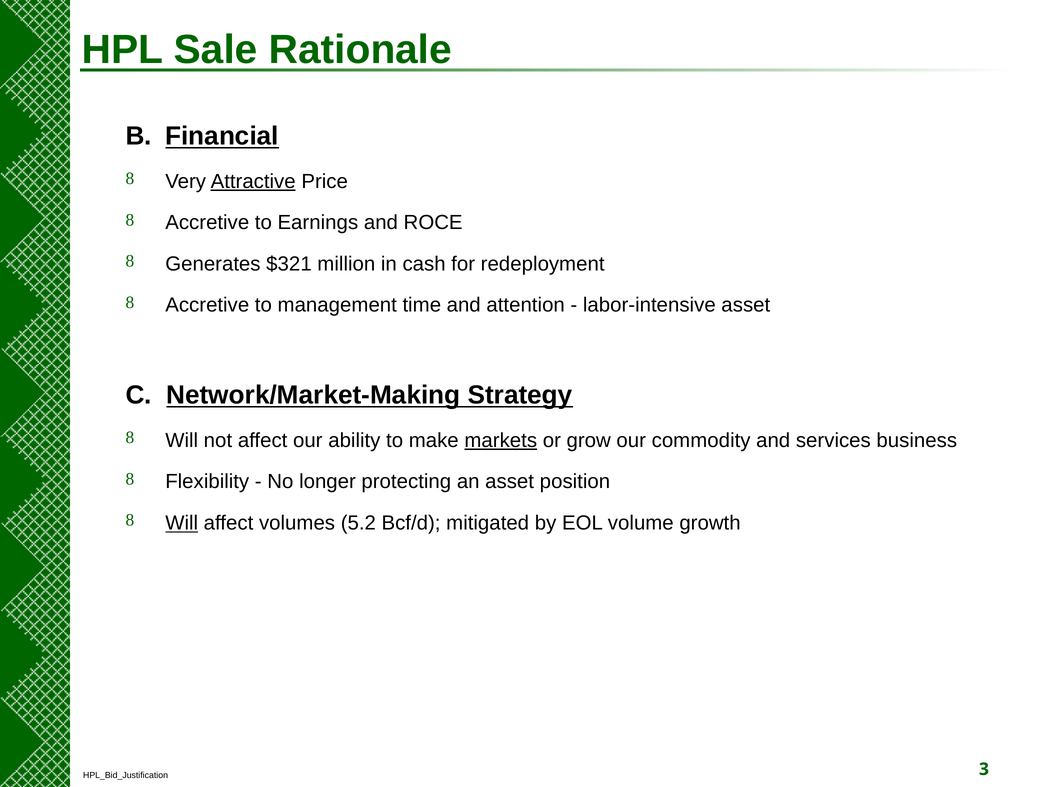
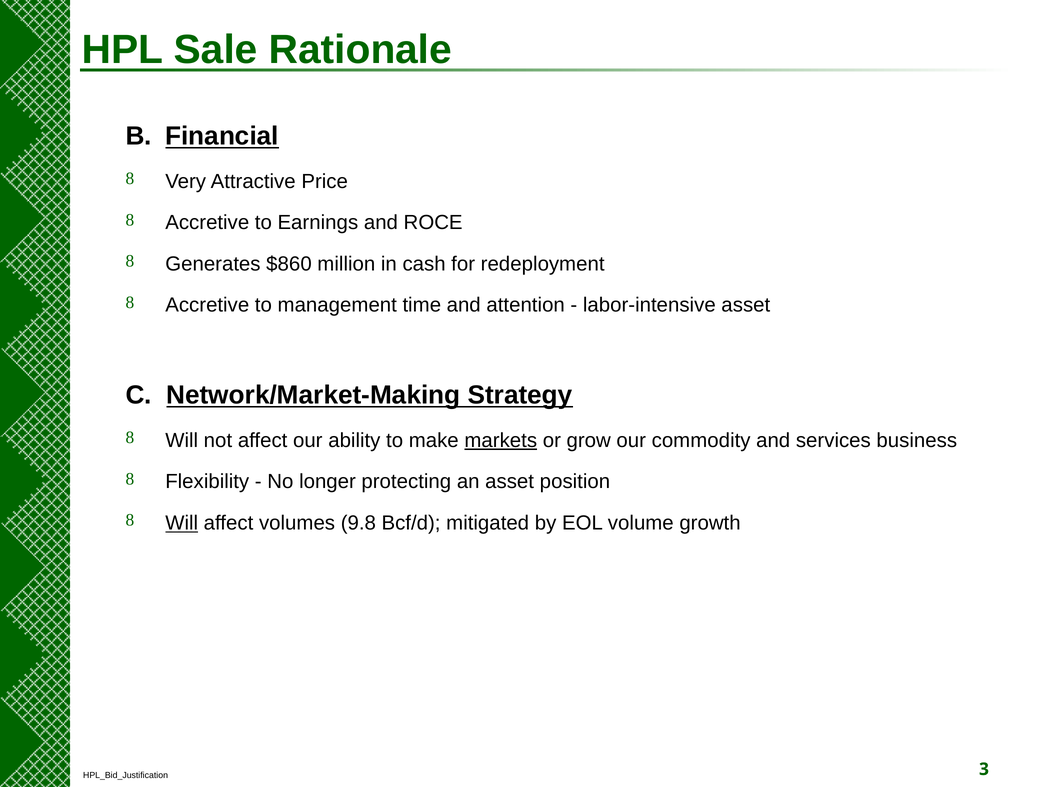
Attractive underline: present -> none (253, 181)
$321: $321 -> $860 (289, 264)
5.2: 5.2 -> 9.8 (358, 523)
